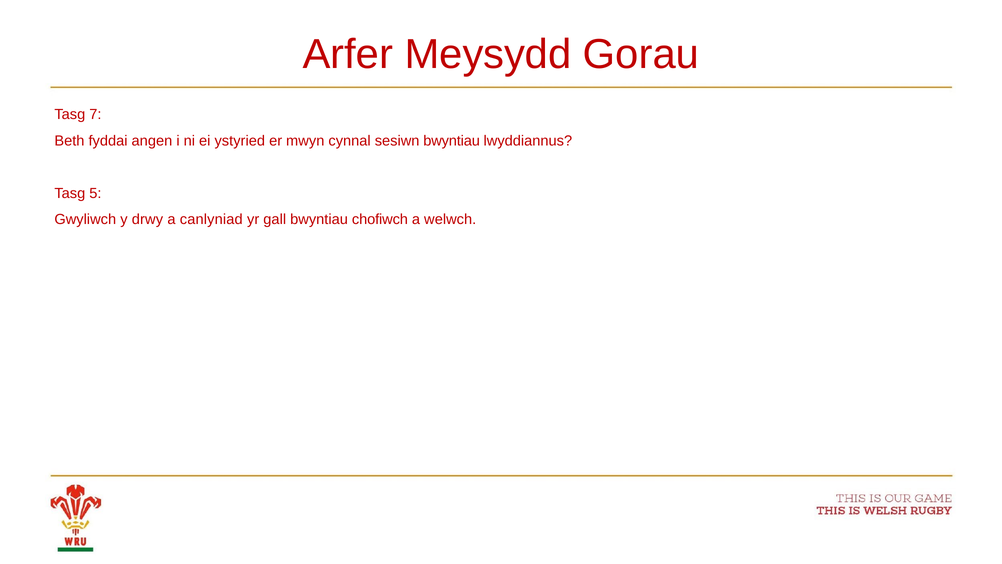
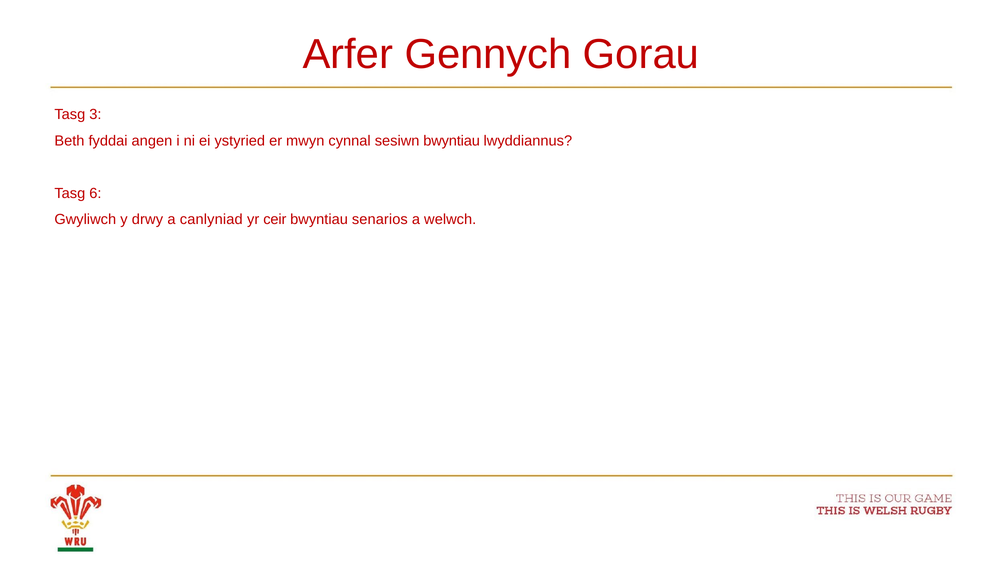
Meysydd: Meysydd -> Gennych (488, 55)
7: 7 -> 3 (95, 115)
5: 5 -> 6 (95, 193)
gall: gall -> ceir (275, 219)
chofiwch: chofiwch -> senarios (380, 219)
